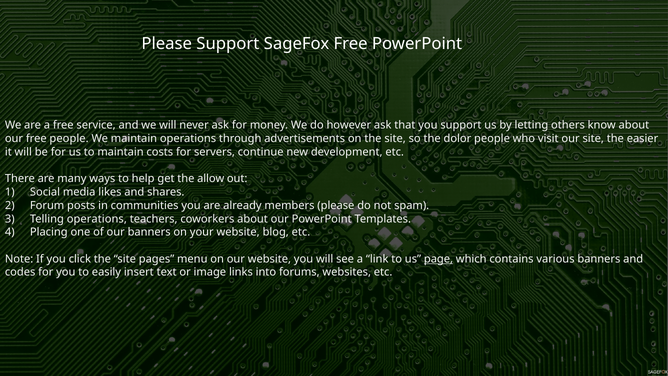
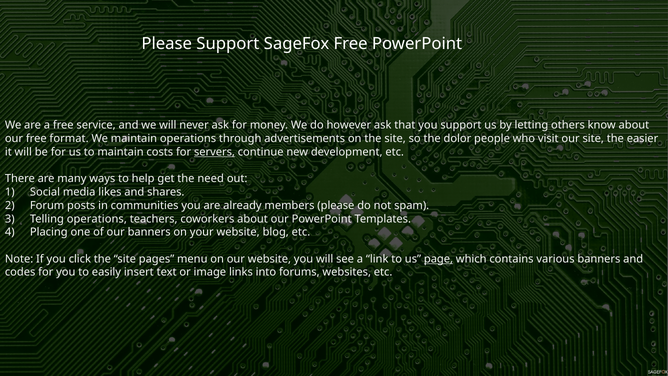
free people: people -> format (69, 139)
servers underline: none -> present (214, 152)
allow: allow -> need (211, 179)
